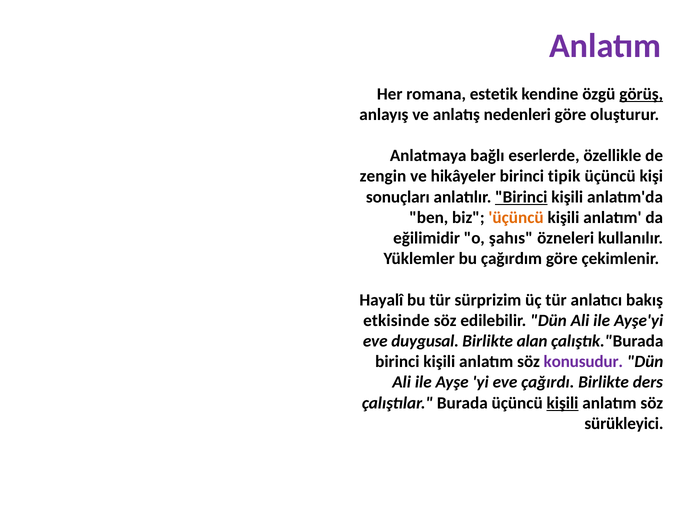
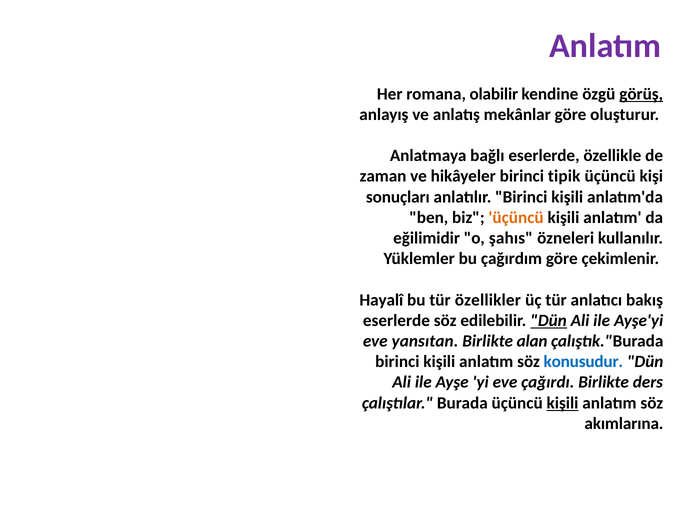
estetik: estetik -> olabilir (494, 94)
nedenleri: nedenleri -> mekânlar (517, 115)
zengin: zengin -> zaman (383, 176)
Birinci underline: present -> none (521, 197)
sürprizim: sürprizim -> özellikler (488, 300)
etkisinde: etkisinde -> eserlerde (396, 321)
Dün underline: none -> present (549, 321)
duygusal: duygusal -> yansıtan (425, 341)
konusudur colour: purple -> blue (583, 362)
sürükleyici: sürükleyici -> akımlarına (624, 424)
